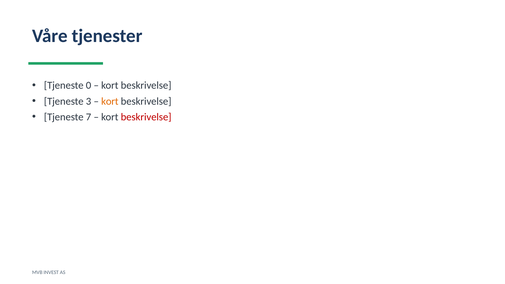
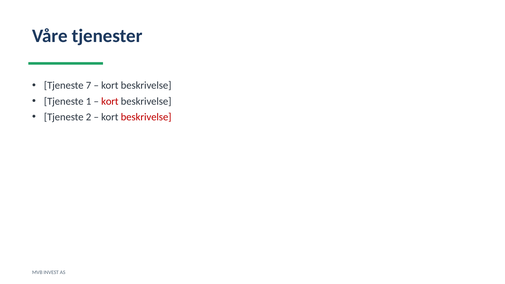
0: 0 -> 7 (89, 86)
3: 3 -> 1 (89, 101)
kort colour: orange -> red (110, 101)
7: 7 -> 2 (89, 117)
